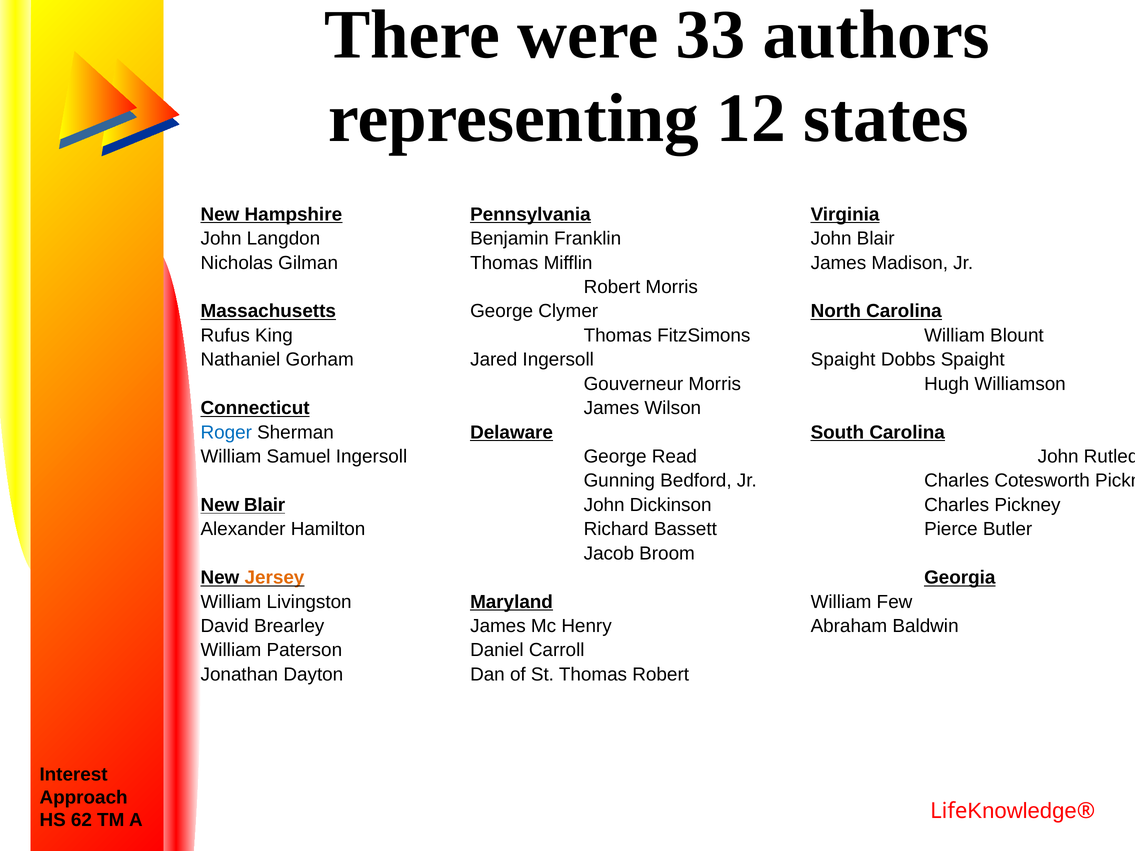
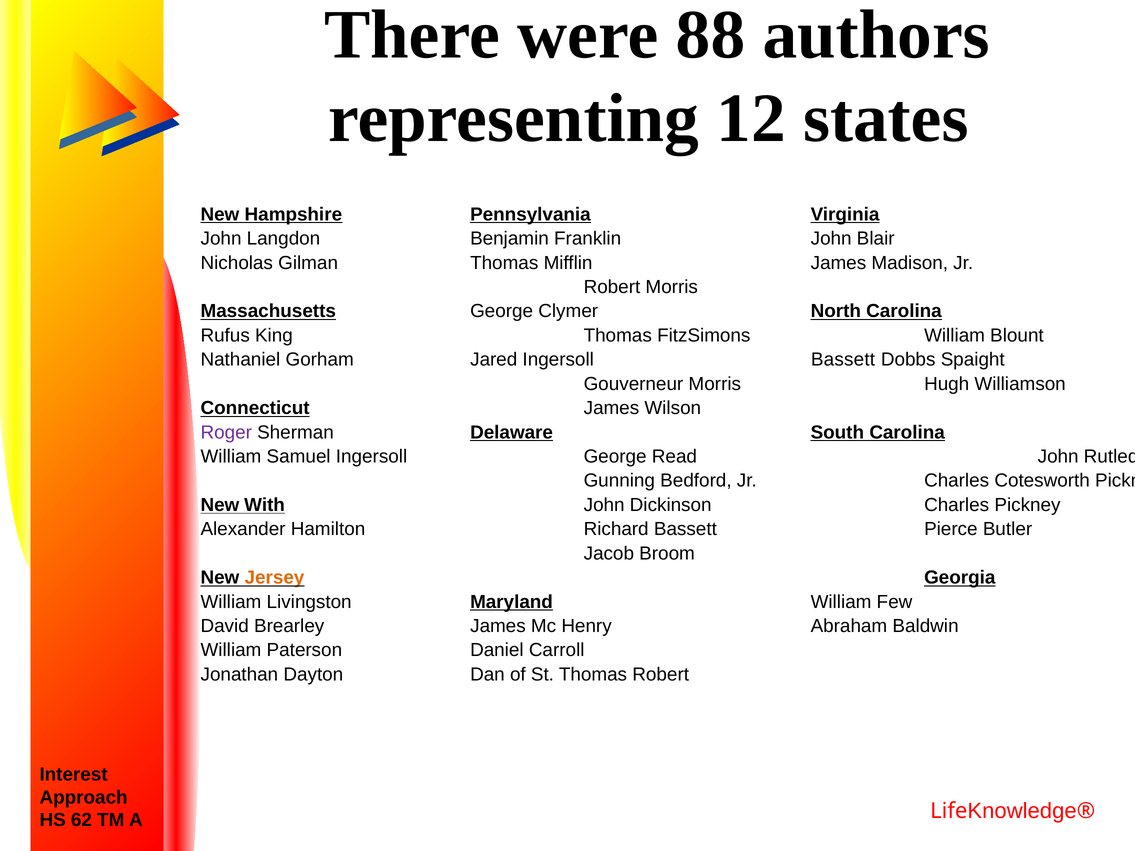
33: 33 -> 88 (711, 35)
Ingersoll Spaight: Spaight -> Bassett (843, 360)
Roger colour: blue -> purple (226, 432)
New Blair: Blair -> With (265, 505)
